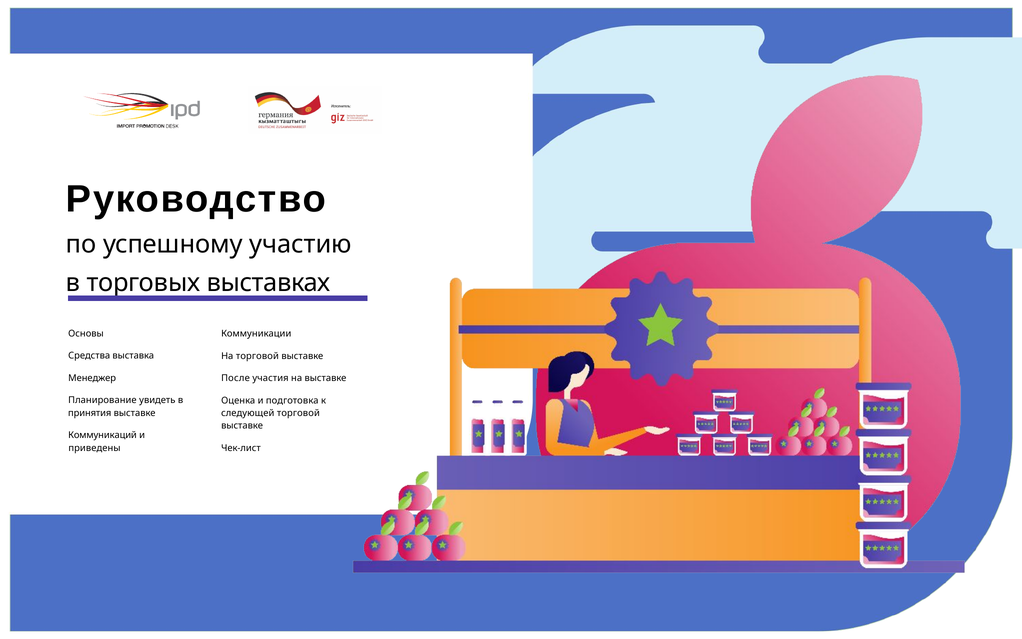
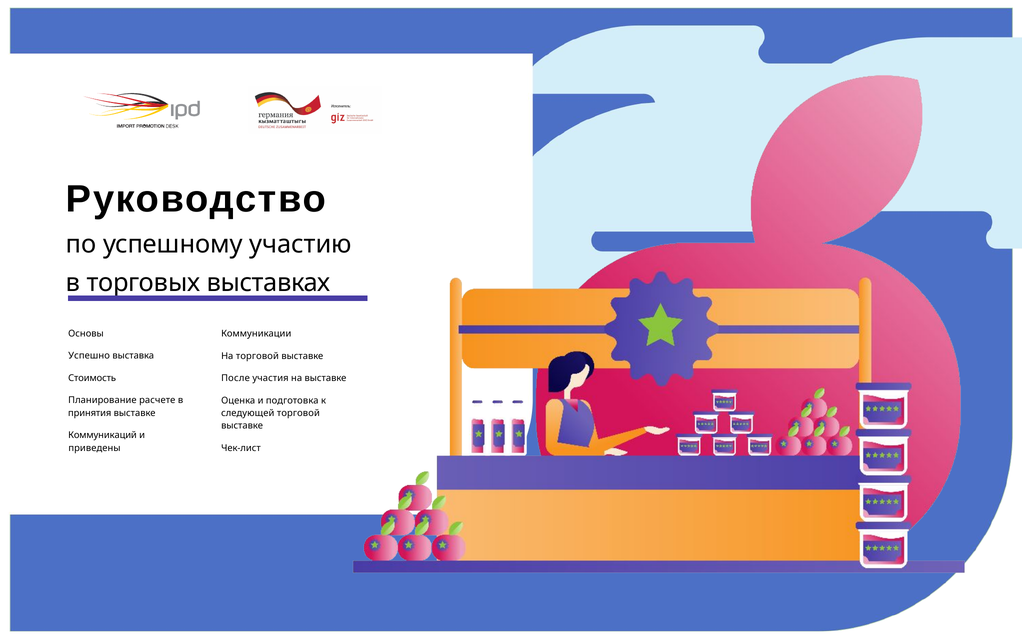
Средства: Средства -> Успешно (89, 356)
Менеджер: Менеджер -> Стоимость (92, 378)
увидеть: увидеть -> расчете (157, 400)
